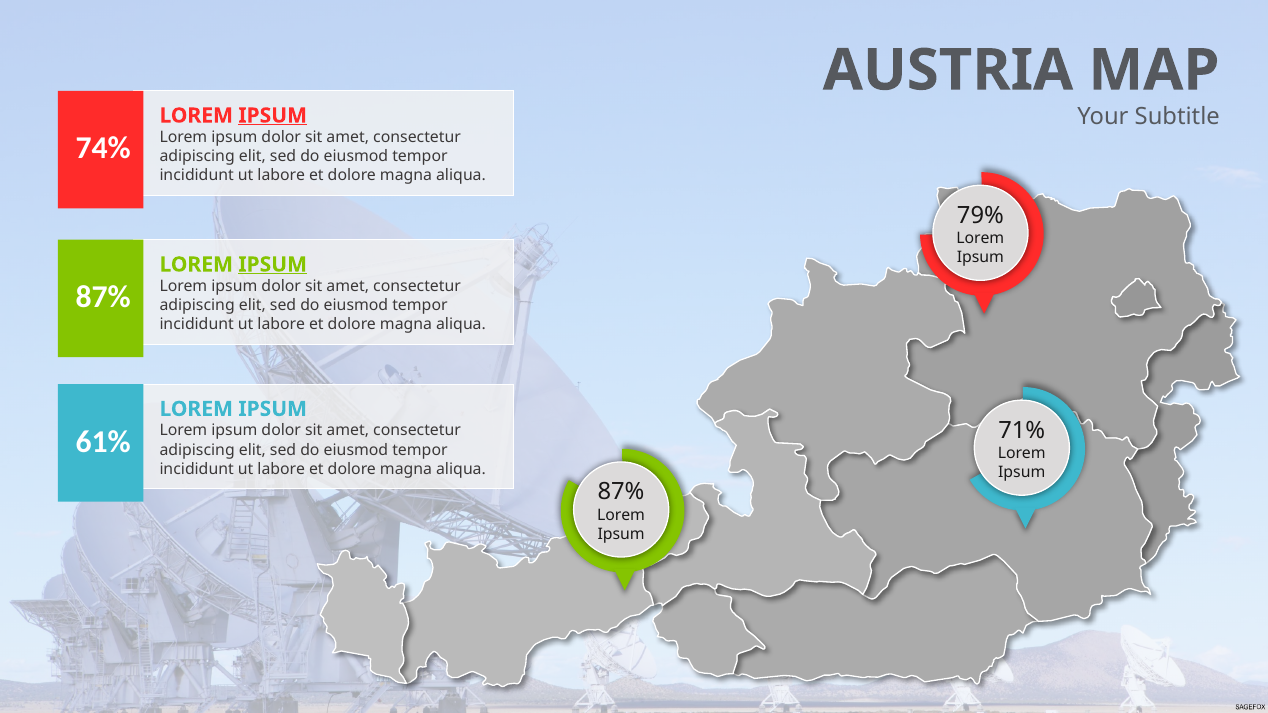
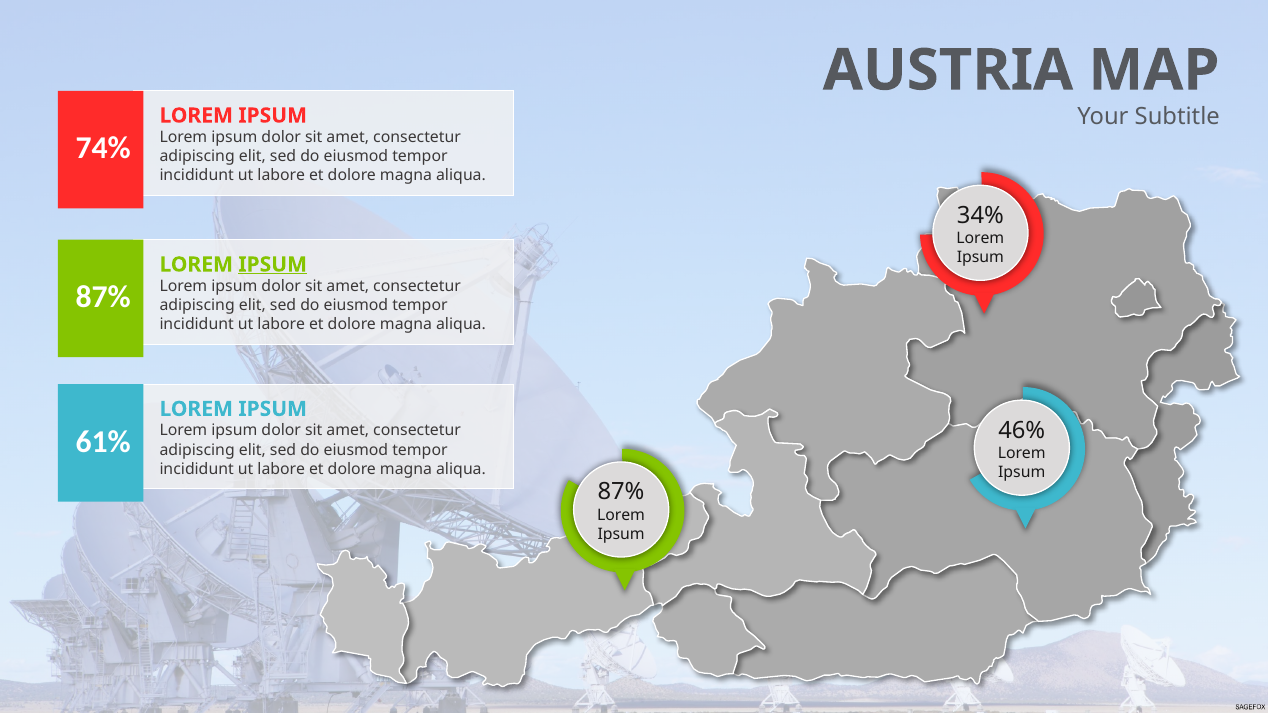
IPSUM underline: present -> none (273, 116)
79%: 79% -> 34% (980, 215)
71%: 71% -> 46% (1022, 430)
